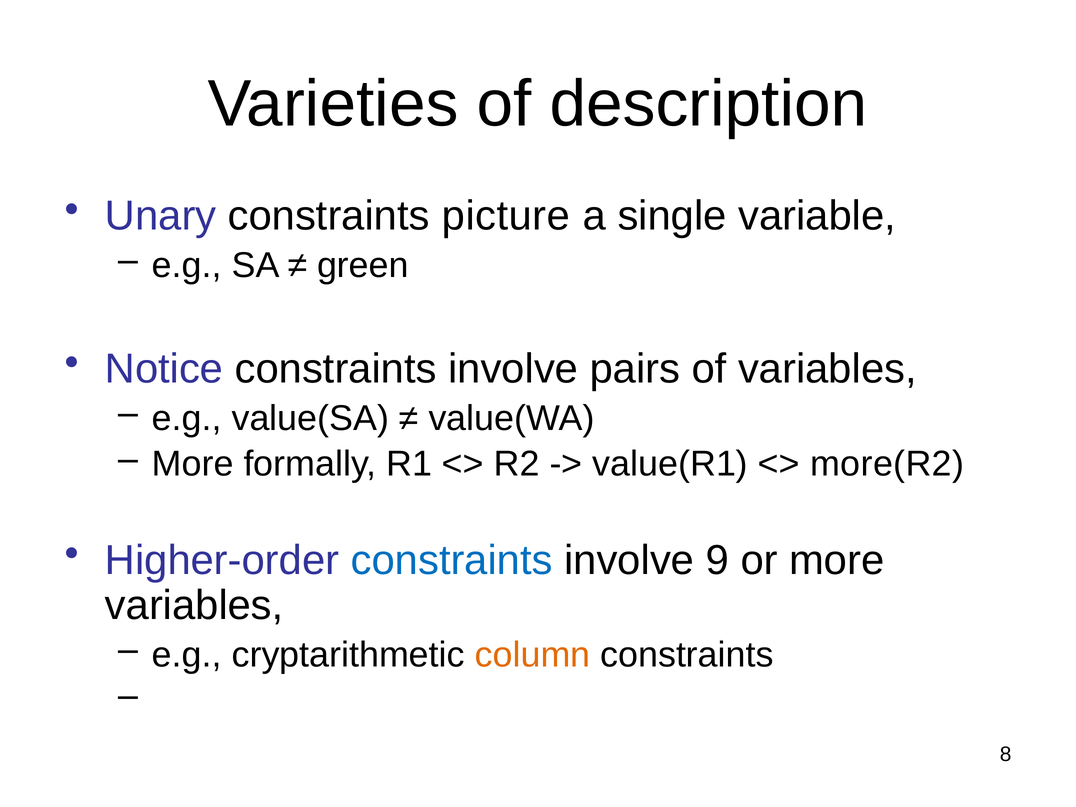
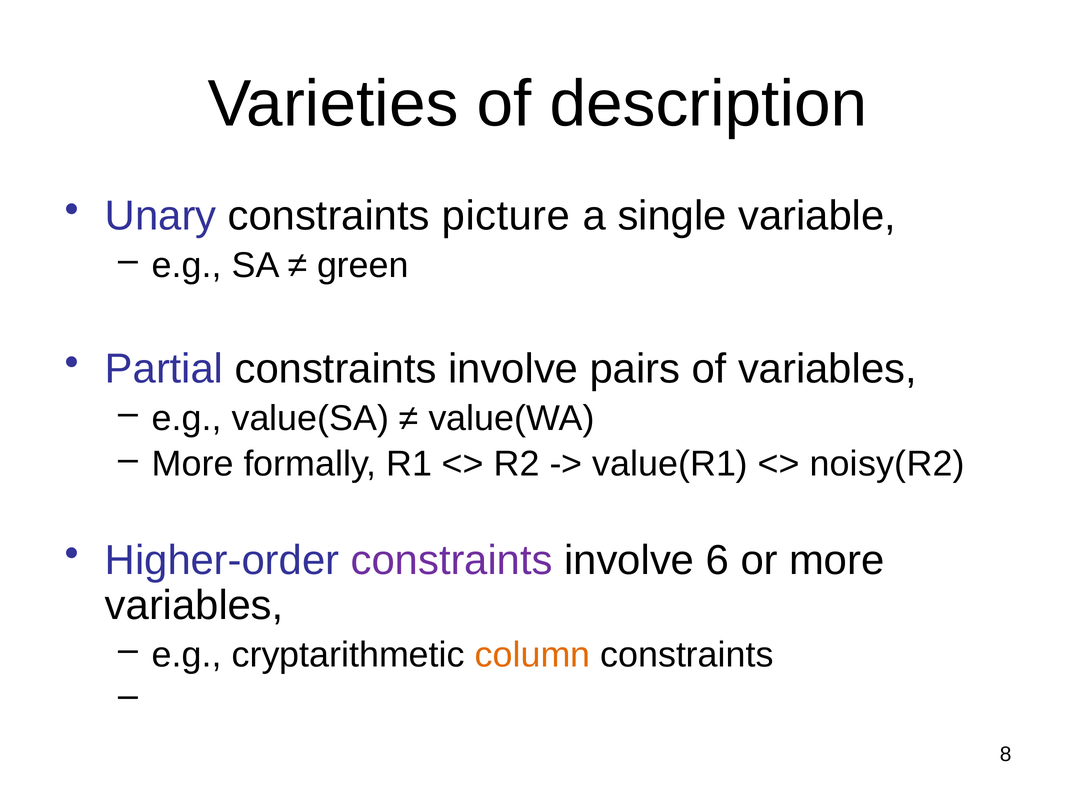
Notice: Notice -> Partial (164, 369)
more(R2: more(R2 -> noisy(R2 (887, 464)
constraints colour: blue -> purple (452, 560)
9: 9 -> 6 (717, 560)
